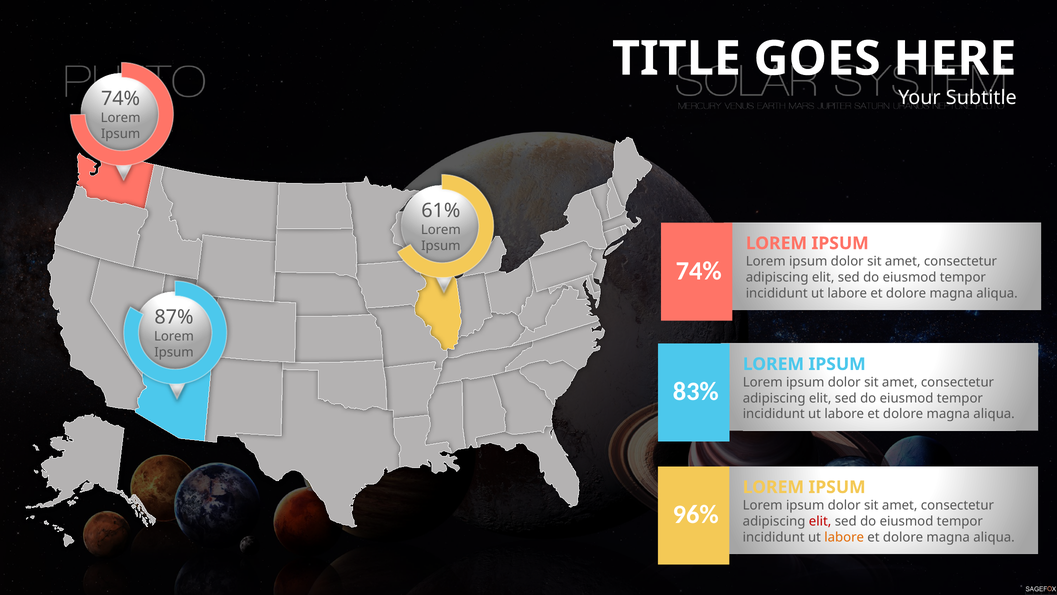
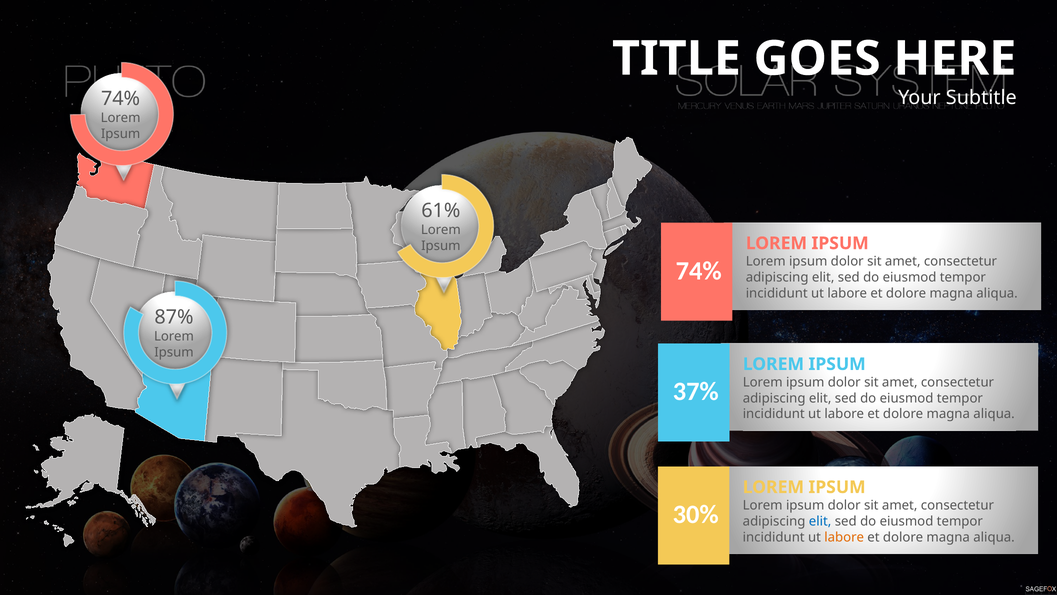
83%: 83% -> 37% (696, 391)
96%: 96% -> 30% (696, 514)
elit colour: red -> blue (820, 521)
